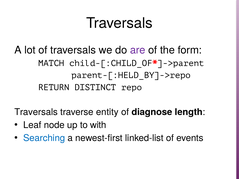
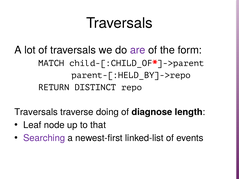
entity: entity -> doing (107, 112)
with: with -> that (98, 125)
Searching colour: blue -> purple (44, 138)
